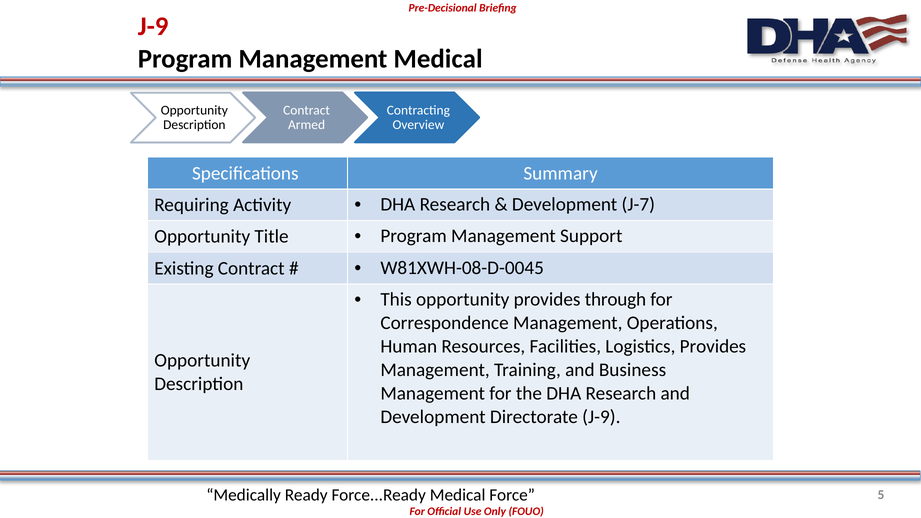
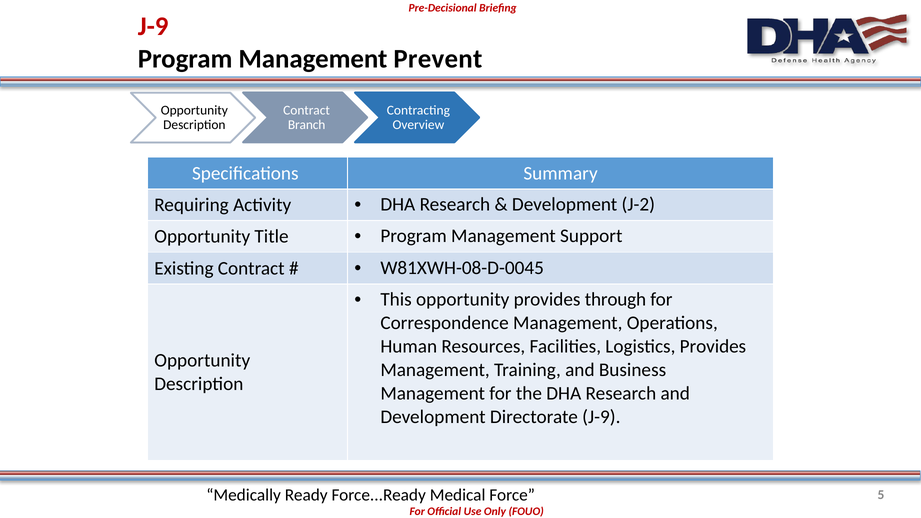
Management Medical: Medical -> Prevent (438, 59)
Armed: Armed -> Branch (307, 125)
J-7: J-7 -> J-2 (638, 204)
